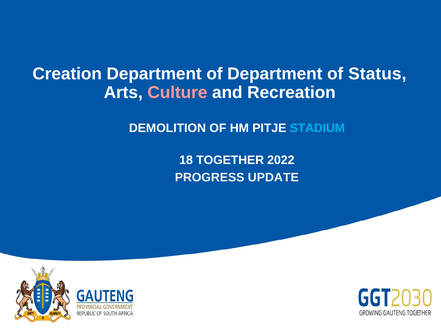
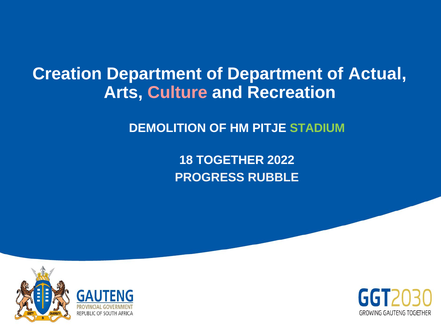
Status: Status -> Actual (377, 74)
STADIUM colour: light blue -> light green (317, 128)
UPDATE: UPDATE -> RUBBLE (273, 177)
